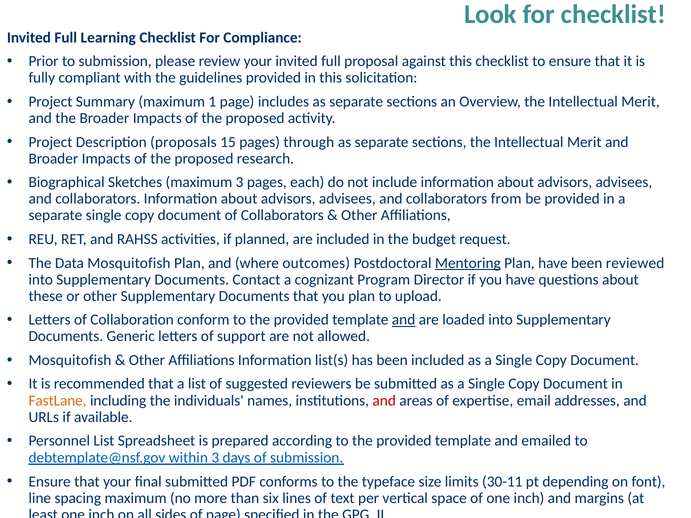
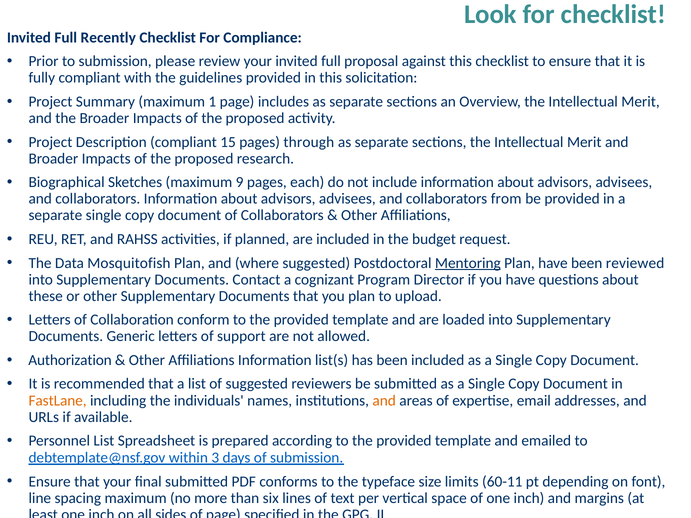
Learning: Learning -> Recently (108, 38)
Description proposals: proposals -> compliant (184, 142)
maximum 3: 3 -> 9 (240, 182)
where outcomes: outcomes -> suggested (316, 263)
and underline: present -> none (404, 320)
Mosquitofish: Mosquitofish -> Authorization (70, 360)
and colour: red -> orange (384, 401)
30-11: 30-11 -> 60-11 (502, 482)
